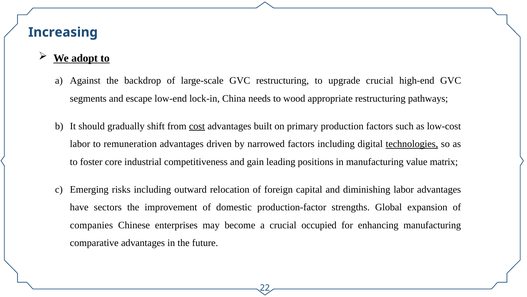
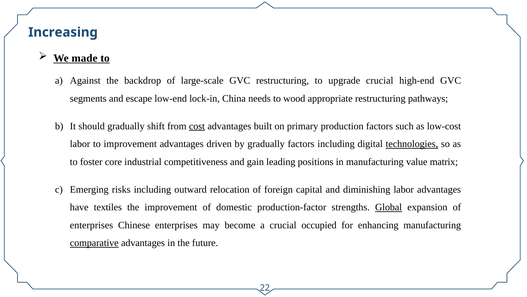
adopt: adopt -> made (85, 58)
to remuneration: remuneration -> improvement (130, 144)
by narrowed: narrowed -> gradually (266, 144)
sectors: sectors -> textiles (108, 207)
Global underline: none -> present (389, 207)
companies: companies -> enterprises (92, 225)
comparative underline: none -> present (94, 243)
